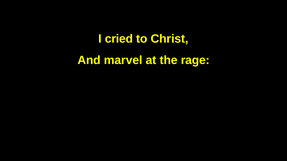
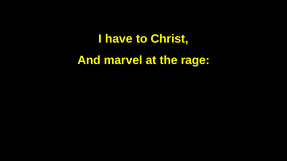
cried: cried -> have (119, 39)
